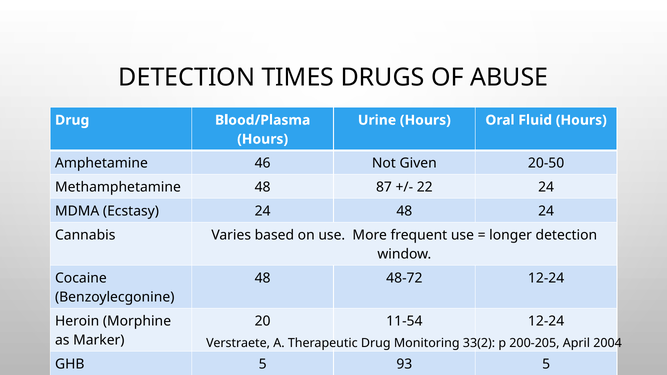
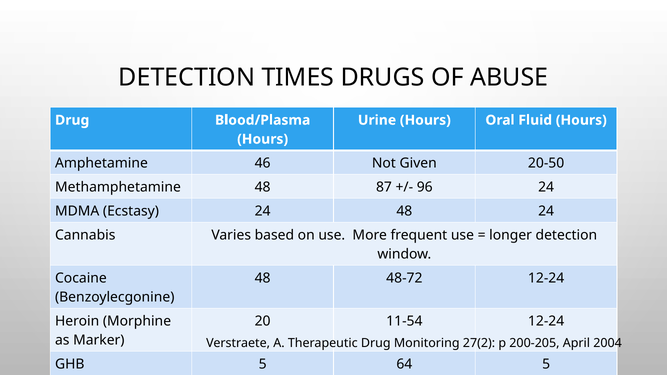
22: 22 -> 96 (425, 187)
33(2: 33(2 -> 27(2 (479, 343)
93: 93 -> 64 (404, 364)
